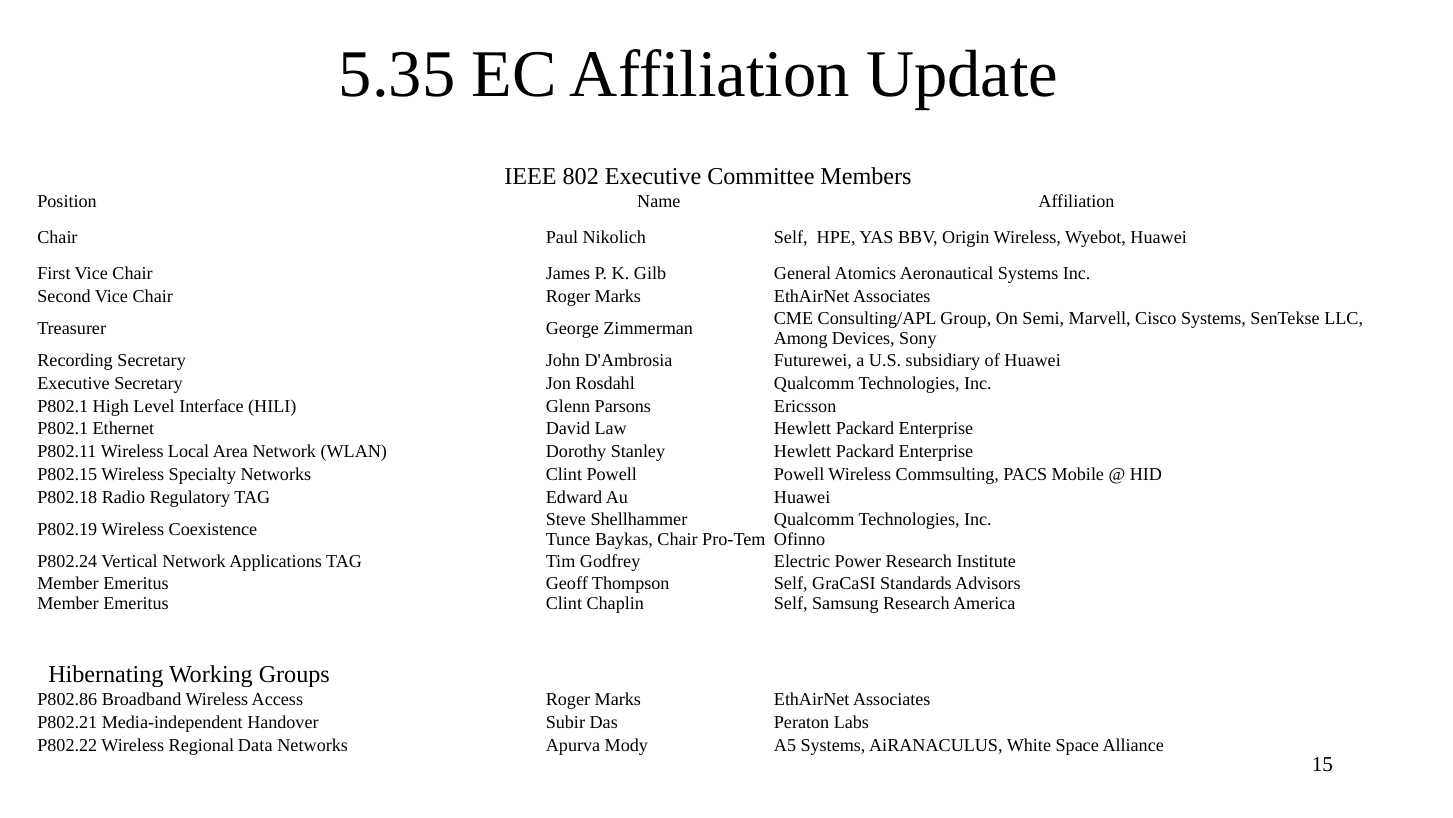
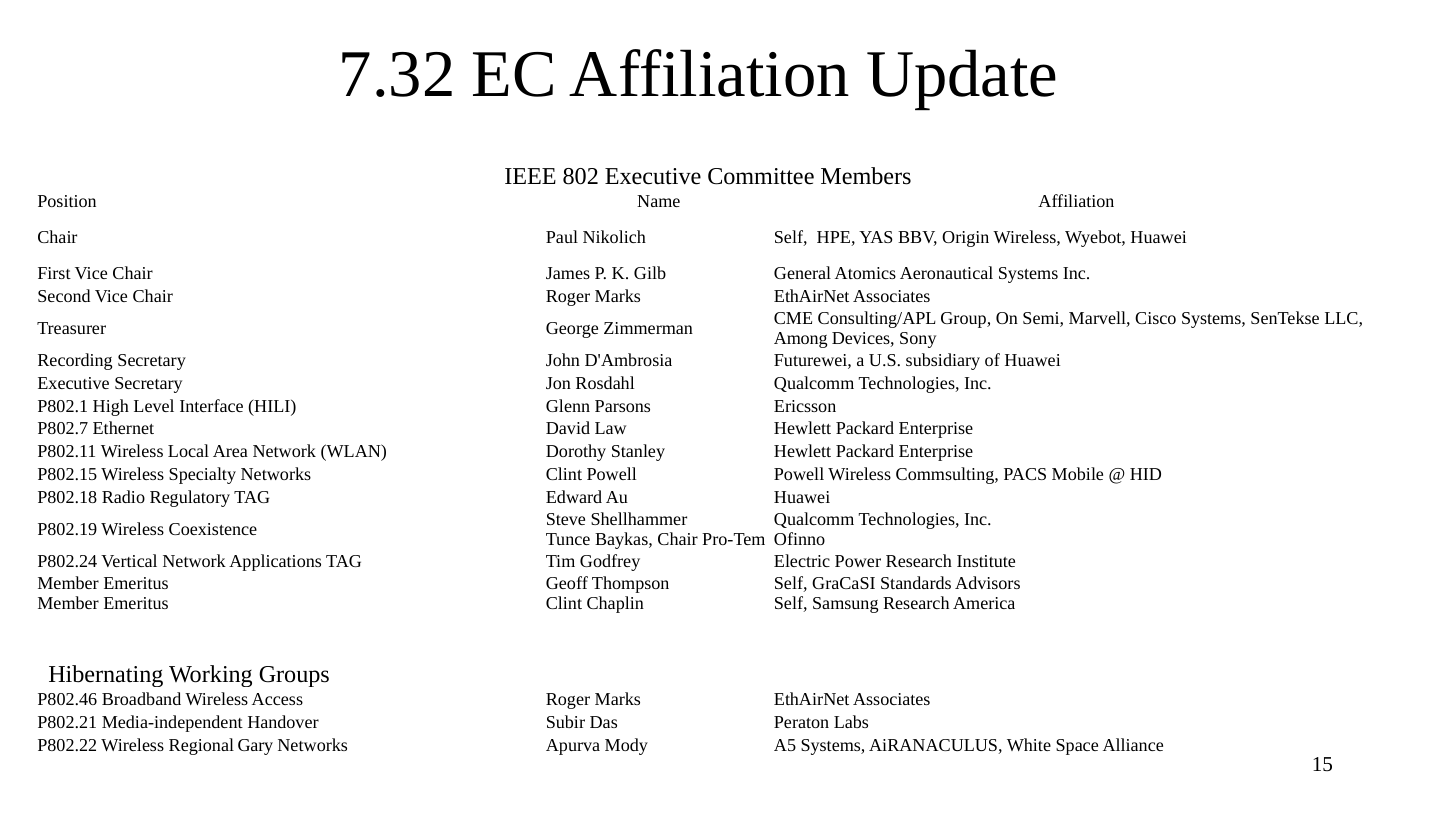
5.35: 5.35 -> 7.32 (397, 74)
P802.1: P802.1 -> P802.7 (63, 428)
P802.86: P802.86 -> P802.46 (67, 699)
Data: Data -> Gary (255, 744)
